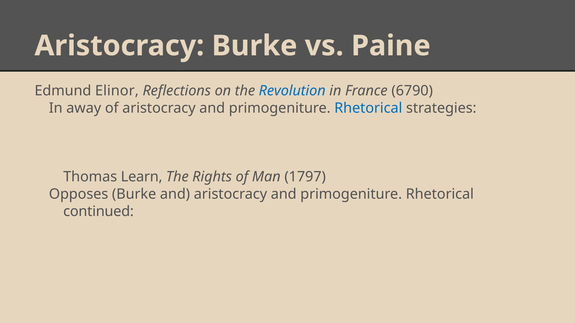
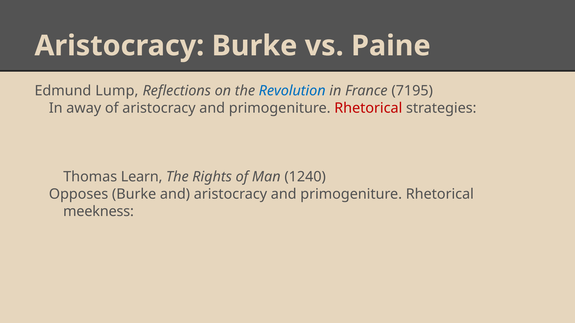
Elinor: Elinor -> Lump (117, 91)
6790: 6790 -> 7195 (412, 91)
Rhetorical colour: blue -> red (368, 108)
1797: 1797 -> 1240 (305, 177)
continued: continued -> meekness (99, 212)
